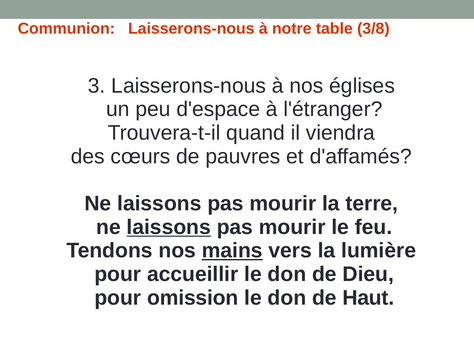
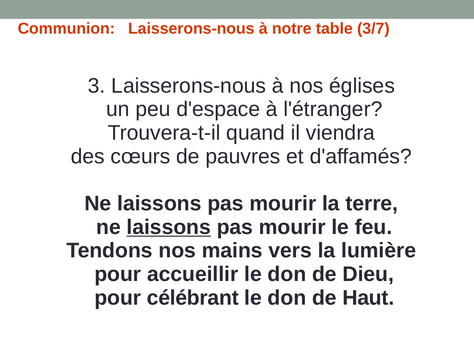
3/8: 3/8 -> 3/7 (373, 28)
mains underline: present -> none (232, 250)
omission: omission -> célébrant (193, 297)
